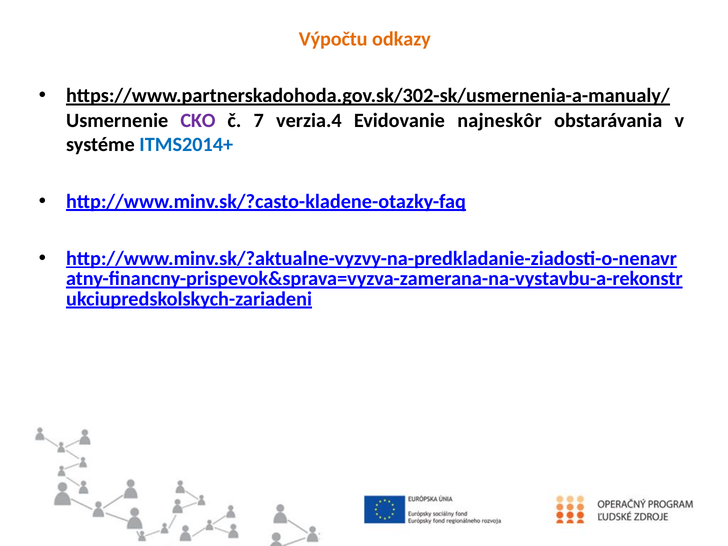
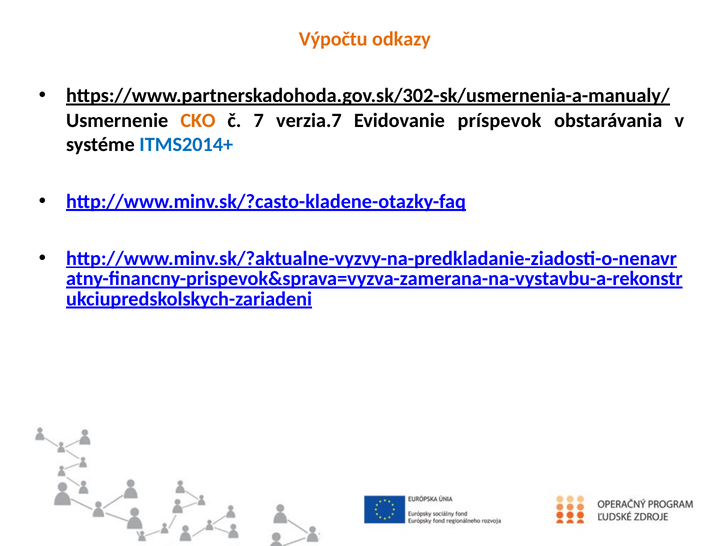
CKO colour: purple -> orange (198, 120)
verzia.4: verzia.4 -> verzia.7 (309, 120)
najneskôr: najneskôr -> príspevok (499, 120)
